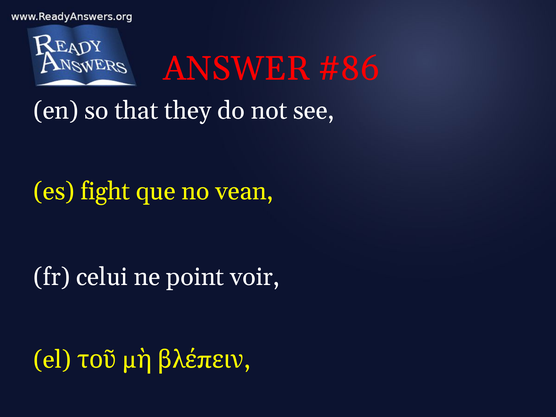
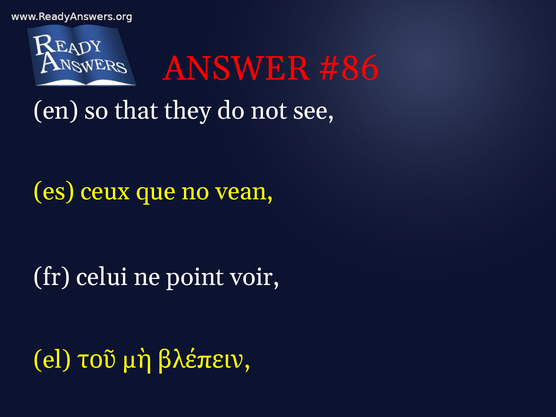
fight: fight -> ceux (105, 191)
